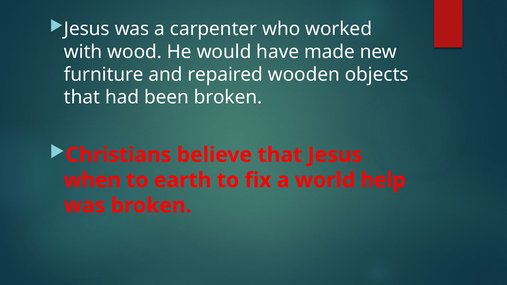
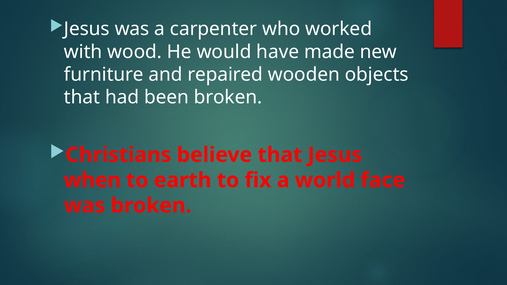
help: help -> face (383, 180)
